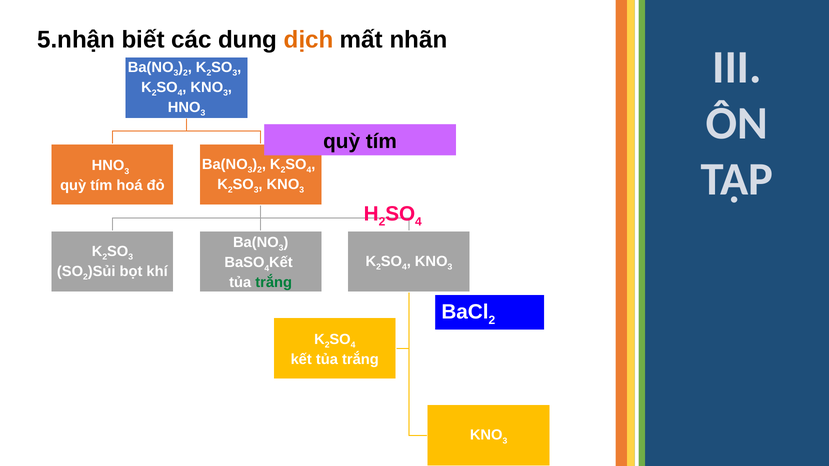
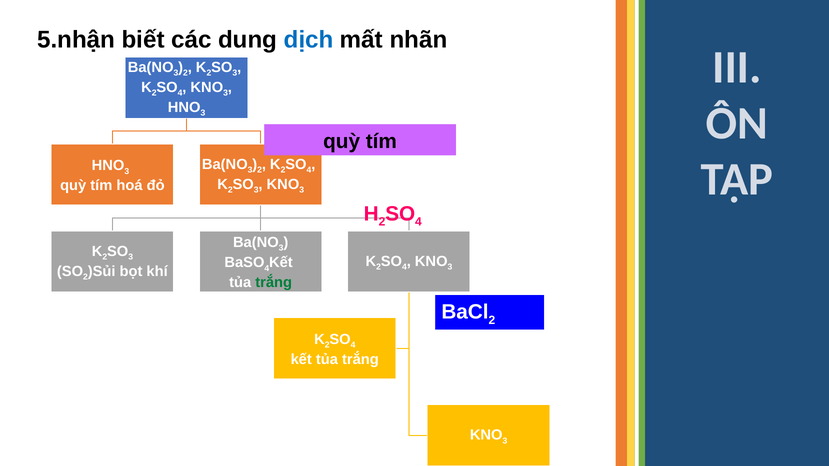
dịch colour: orange -> blue (309, 40)
